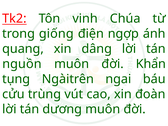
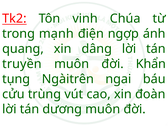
giống: giống -> mạnh (56, 34)
nguồn: nguồn -> truyền (22, 64)
